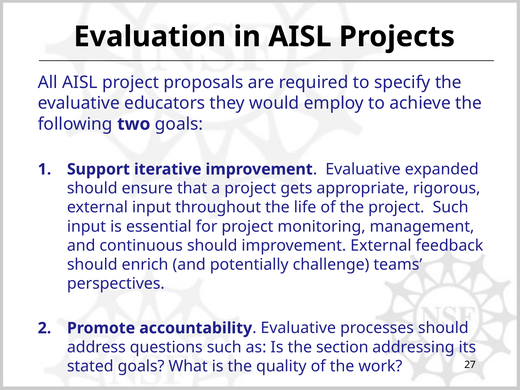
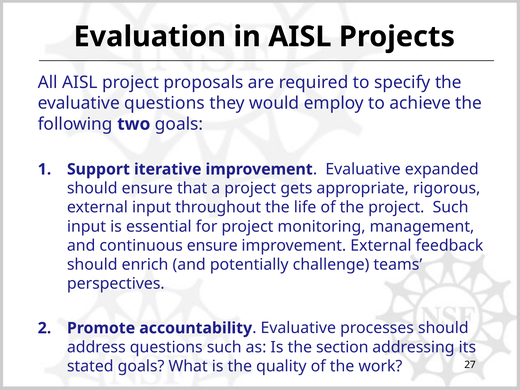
evaluative educators: educators -> questions (165, 103)
continuous should: should -> ensure (212, 246)
